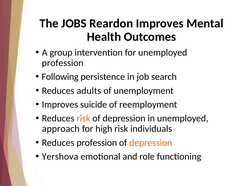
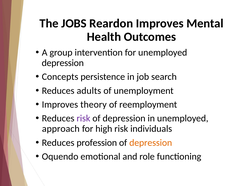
profession: profession -> depression (63, 63)
Following: Following -> Concepts (60, 77)
suicide: suicide -> theory (94, 104)
risk colour: orange -> purple (83, 118)
Yershova: Yershova -> Oquendo (60, 157)
